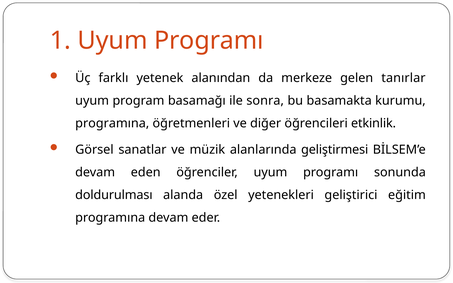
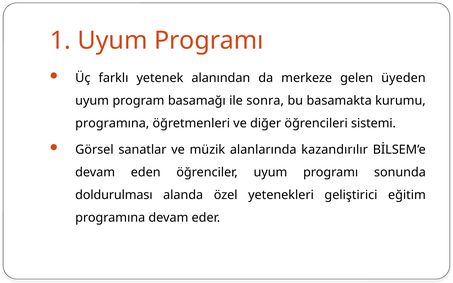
tanırlar: tanırlar -> üyeden (403, 78)
etkinlik: etkinlik -> sistemi (374, 123)
geliştirmesi: geliştirmesi -> kazandırılır (335, 150)
